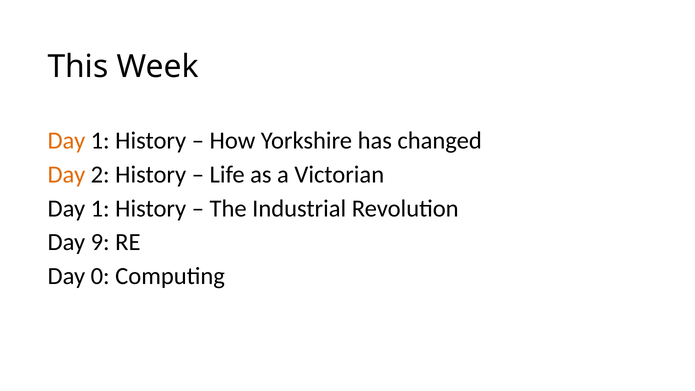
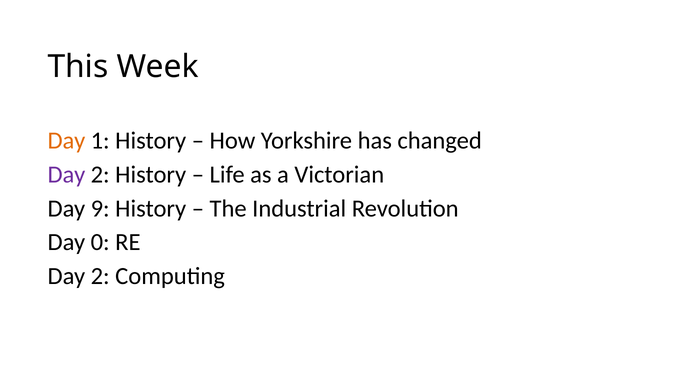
Day colour: orange -> purple (66, 175)
1: 1 -> 9 (100, 208)
9: 9 -> 0 (100, 242)
0: 0 -> 2 (100, 276)
